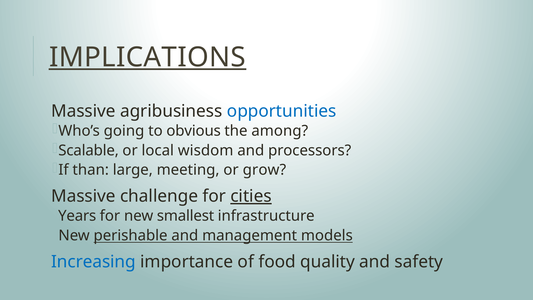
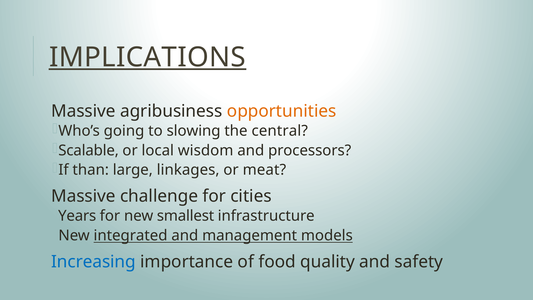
opportunities colour: blue -> orange (282, 111)
obvious: obvious -> slowing (194, 131)
among: among -> central (280, 131)
meeting: meeting -> linkages (188, 170)
grow: grow -> meat (264, 170)
cities underline: present -> none (251, 196)
perishable: perishable -> integrated (131, 235)
